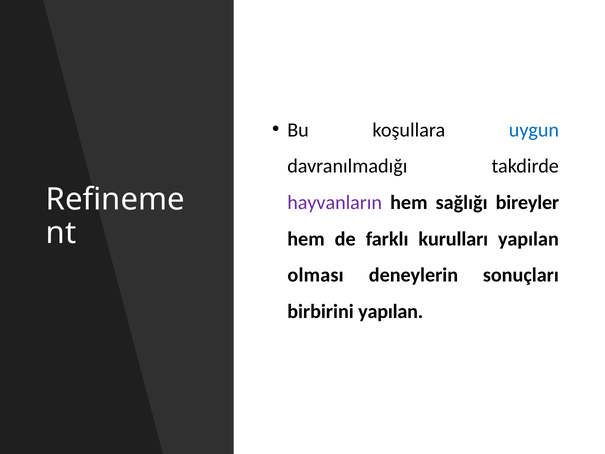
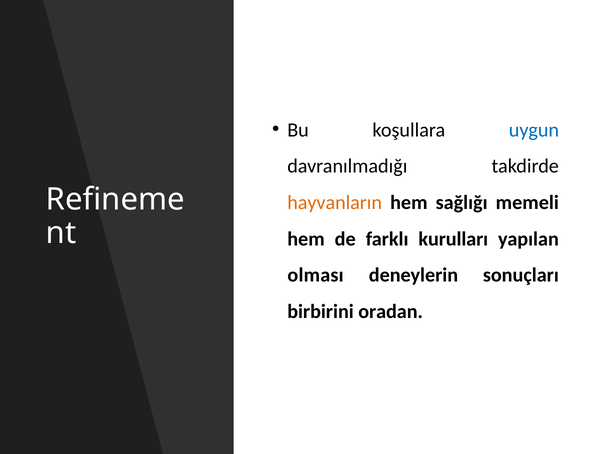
hayvanların colour: purple -> orange (335, 202)
bireyler: bireyler -> memeli (527, 202)
birbirini yapılan: yapılan -> oradan (391, 311)
